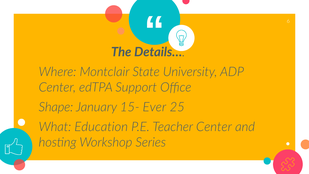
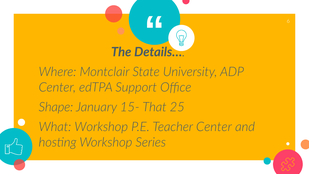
Ever: Ever -> That (154, 107)
What Education: Education -> Workshop (101, 127)
